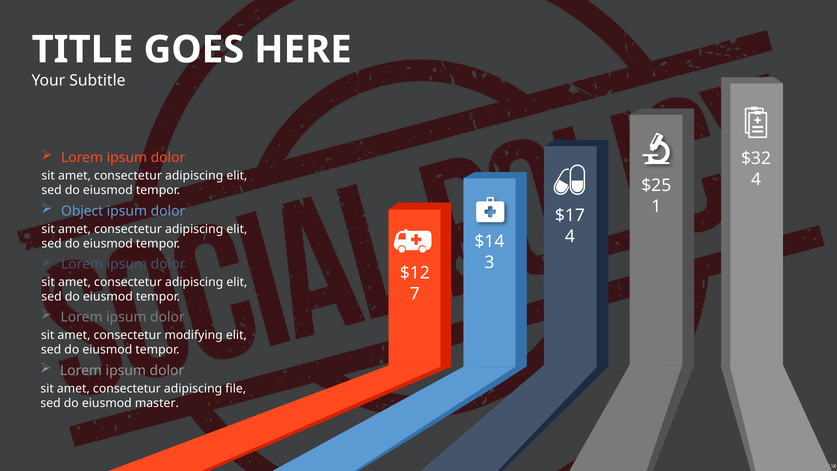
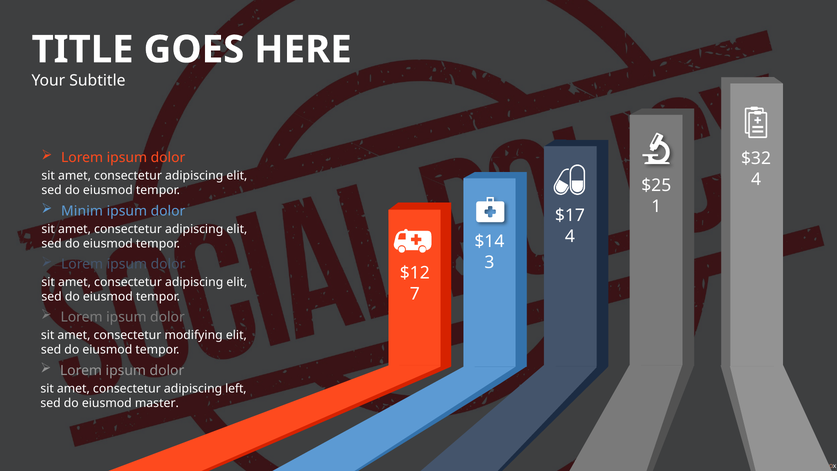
Object: Object -> Minim (82, 211)
file: file -> left (236, 388)
